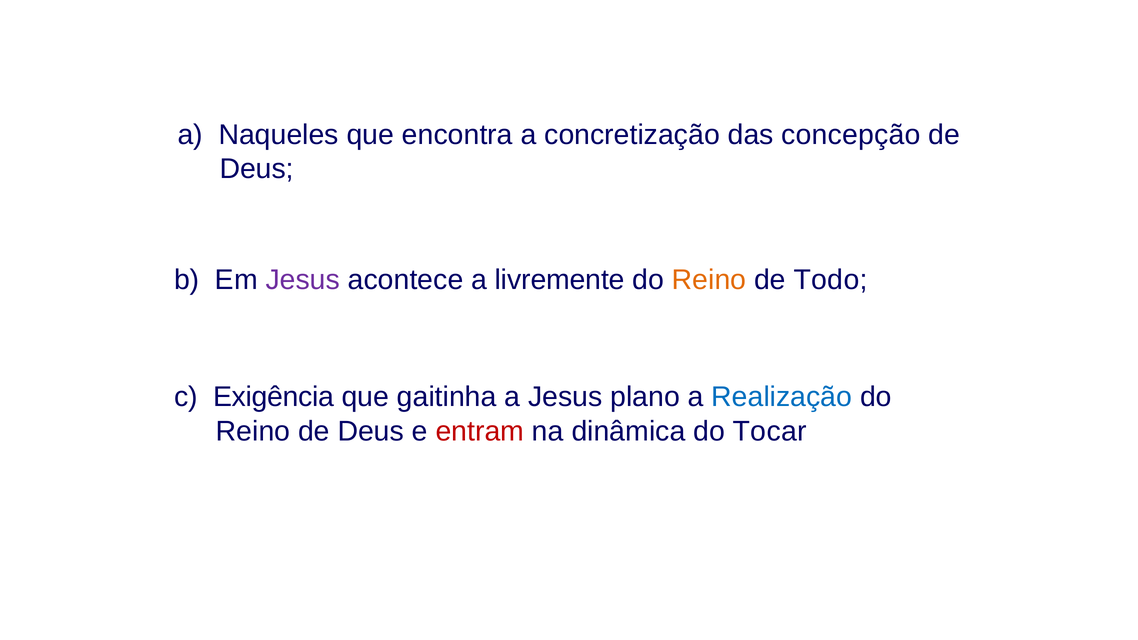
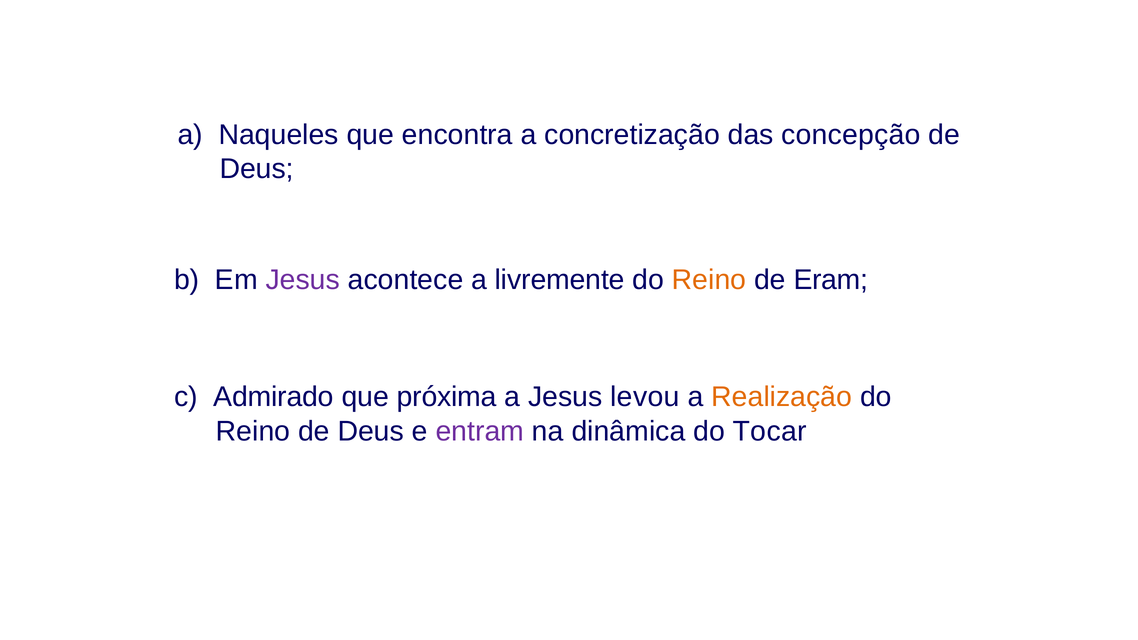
Todo: Todo -> Eram (831, 280)
Exigência: Exigência -> Admirado (274, 397)
gaitinha: gaitinha -> próxima (447, 397)
plano: plano -> levou (645, 397)
Realização colour: blue -> orange (782, 397)
entram colour: red -> purple (480, 431)
